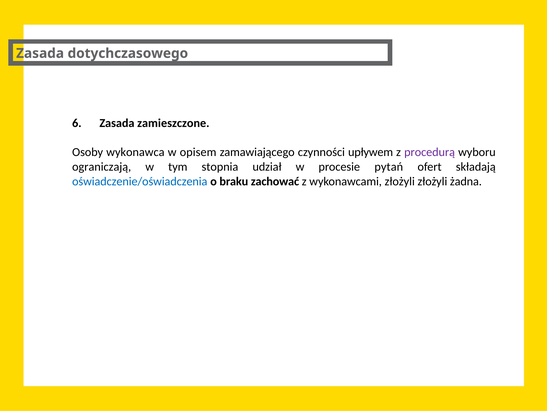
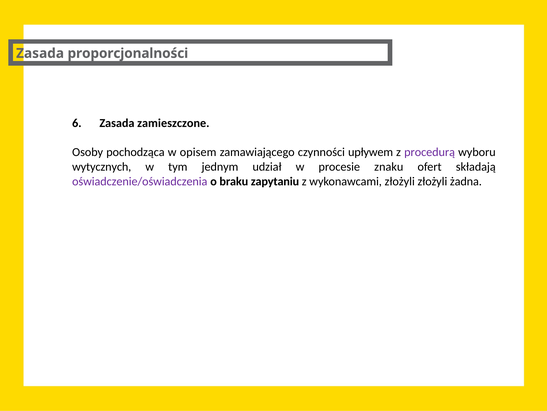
dotychczasowego: dotychczasowego -> proporcjonalności (128, 53)
wykonawca: wykonawca -> pochodząca (135, 152)
ograniczają: ograniczają -> wytycznych (102, 167)
stopnia: stopnia -> jednym (220, 167)
pytań: pytań -> znaku (389, 167)
oświadczenie/oświadczenia colour: blue -> purple (140, 181)
zachować: zachować -> zapytaniu (275, 181)
